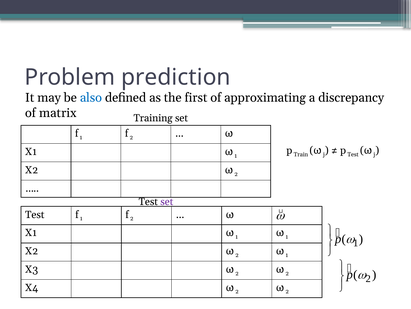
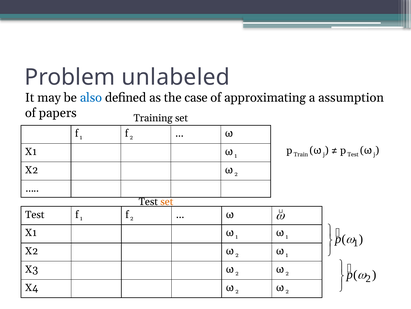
prediction: prediction -> unlabeled (176, 77)
first: first -> case (196, 98)
discrepancy: discrepancy -> assumption (351, 98)
matrix: matrix -> papers (58, 113)
set colour: purple -> orange (167, 201)
